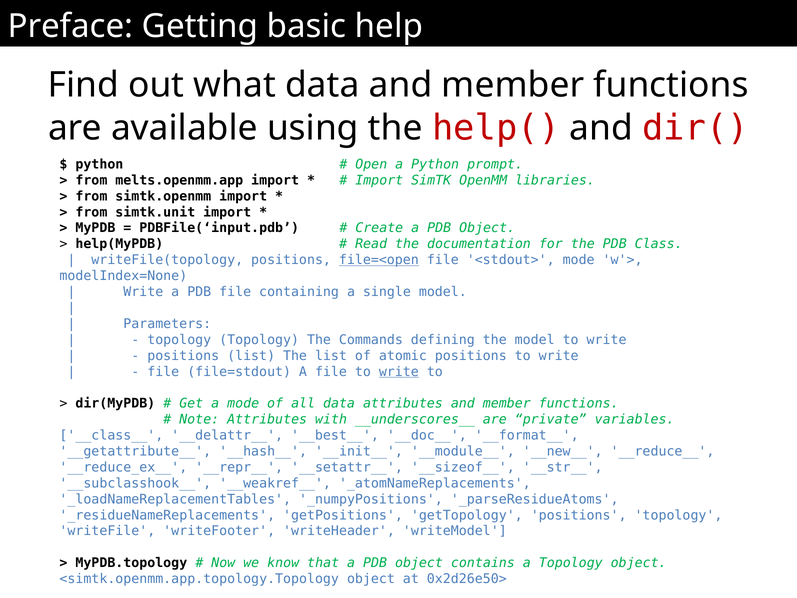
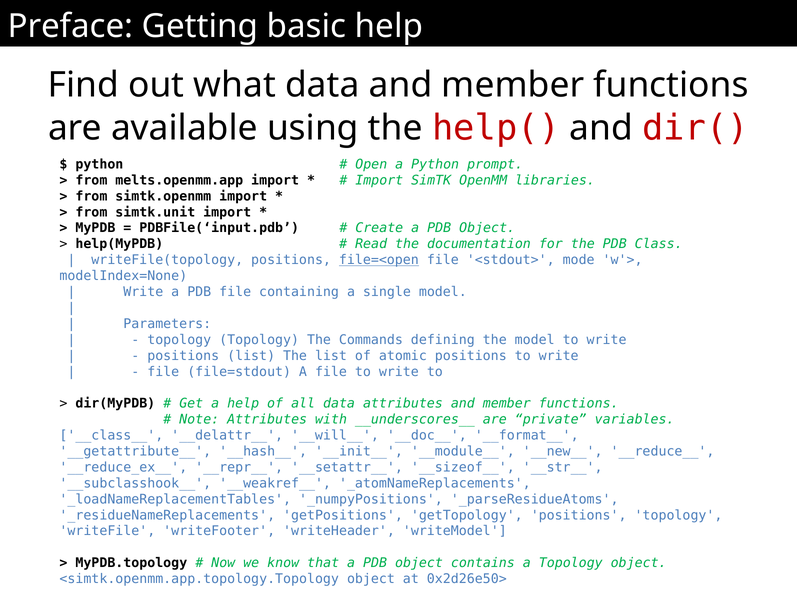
write underline: present -> none (399, 371)
a mode: mode -> help (243, 403)
__best__: __best__ -> __will__ (335, 435)
